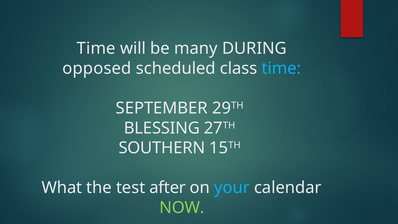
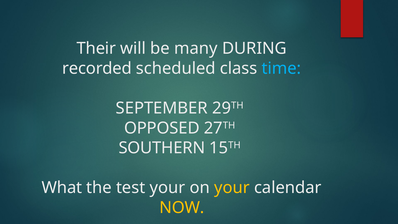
Time: Time -> Their (96, 48)
opposed: opposed -> recorded (97, 68)
BLESSING: BLESSING -> OPPOSED (162, 128)
test after: after -> your (167, 188)
your colour: light blue -> yellow (232, 188)
NOW colour: light green -> yellow (182, 208)
